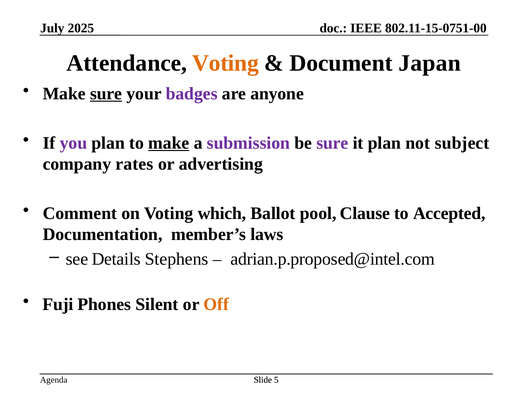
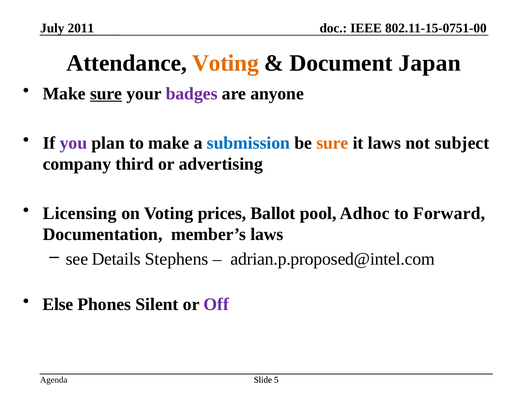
2025: 2025 -> 2011 (81, 28)
make underline: present -> none (169, 143)
submission colour: purple -> blue (248, 143)
sure colour: purple -> orange (332, 143)
it plan: plan -> laws (384, 143)
rates: rates -> third (135, 164)
Comment: Comment -> Licensing (80, 213)
which: which -> prices (222, 213)
Clause: Clause -> Adhoc (365, 213)
Accepted: Accepted -> Forward (449, 213)
Fuji: Fuji -> Else (58, 304)
Off colour: orange -> purple (216, 304)
